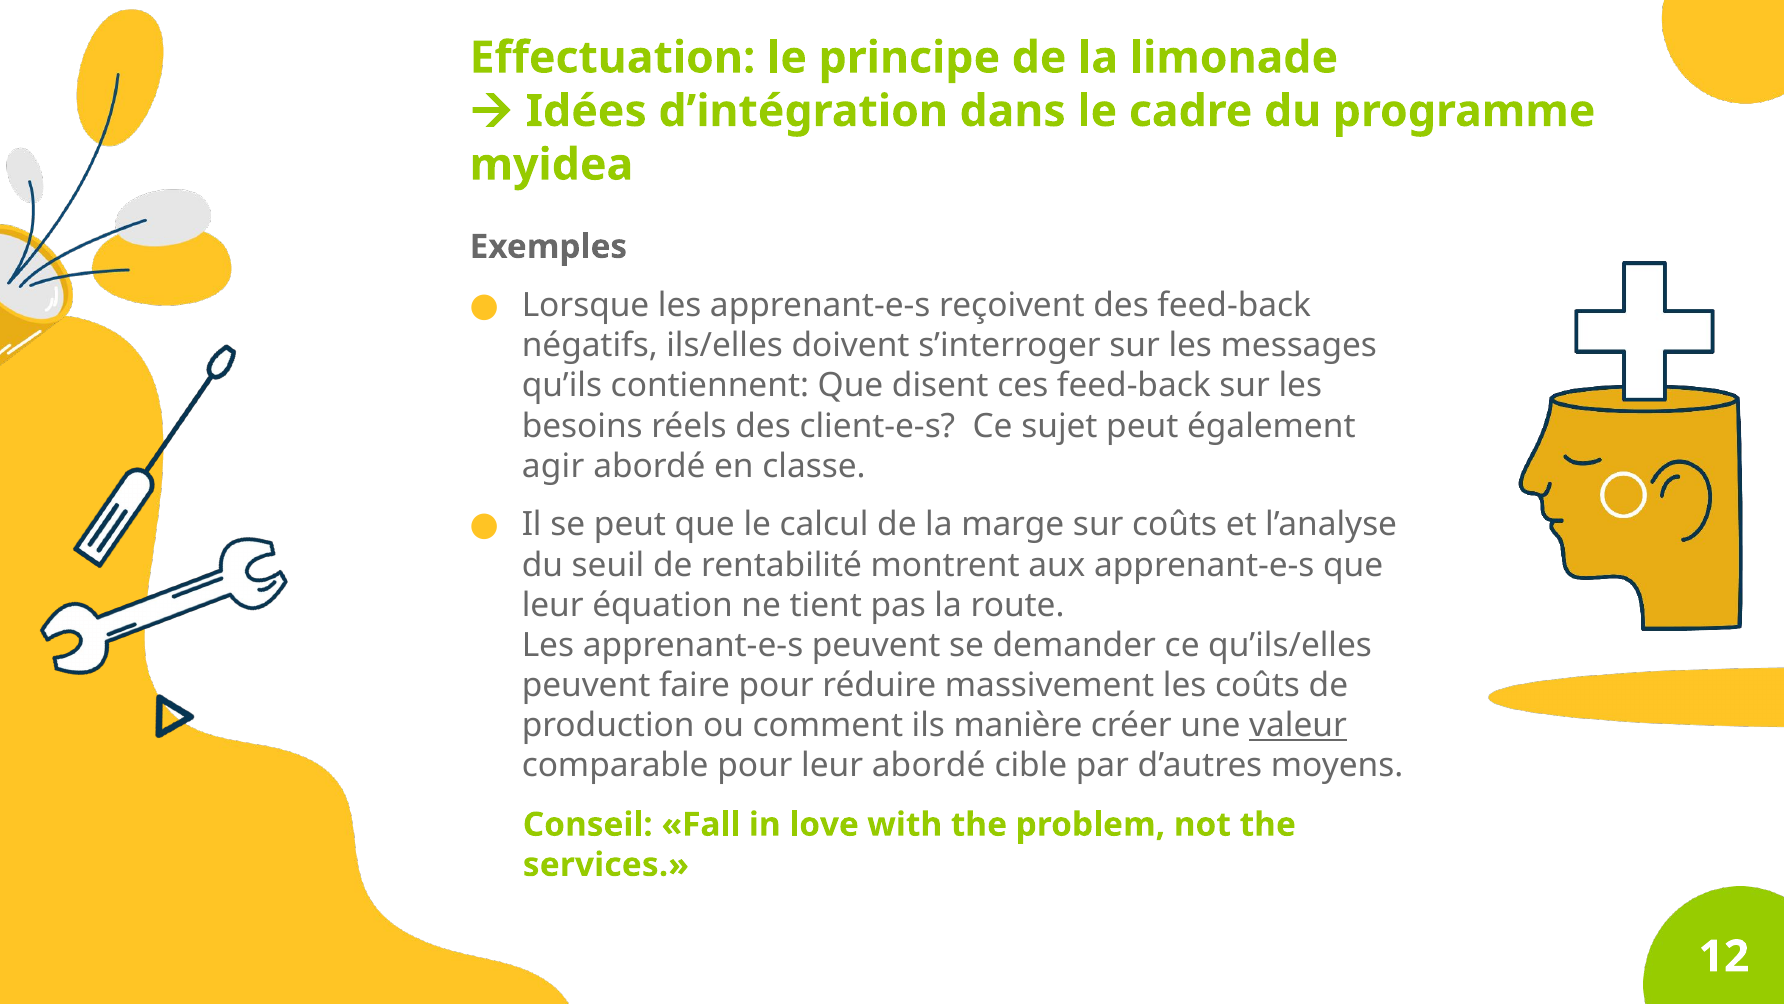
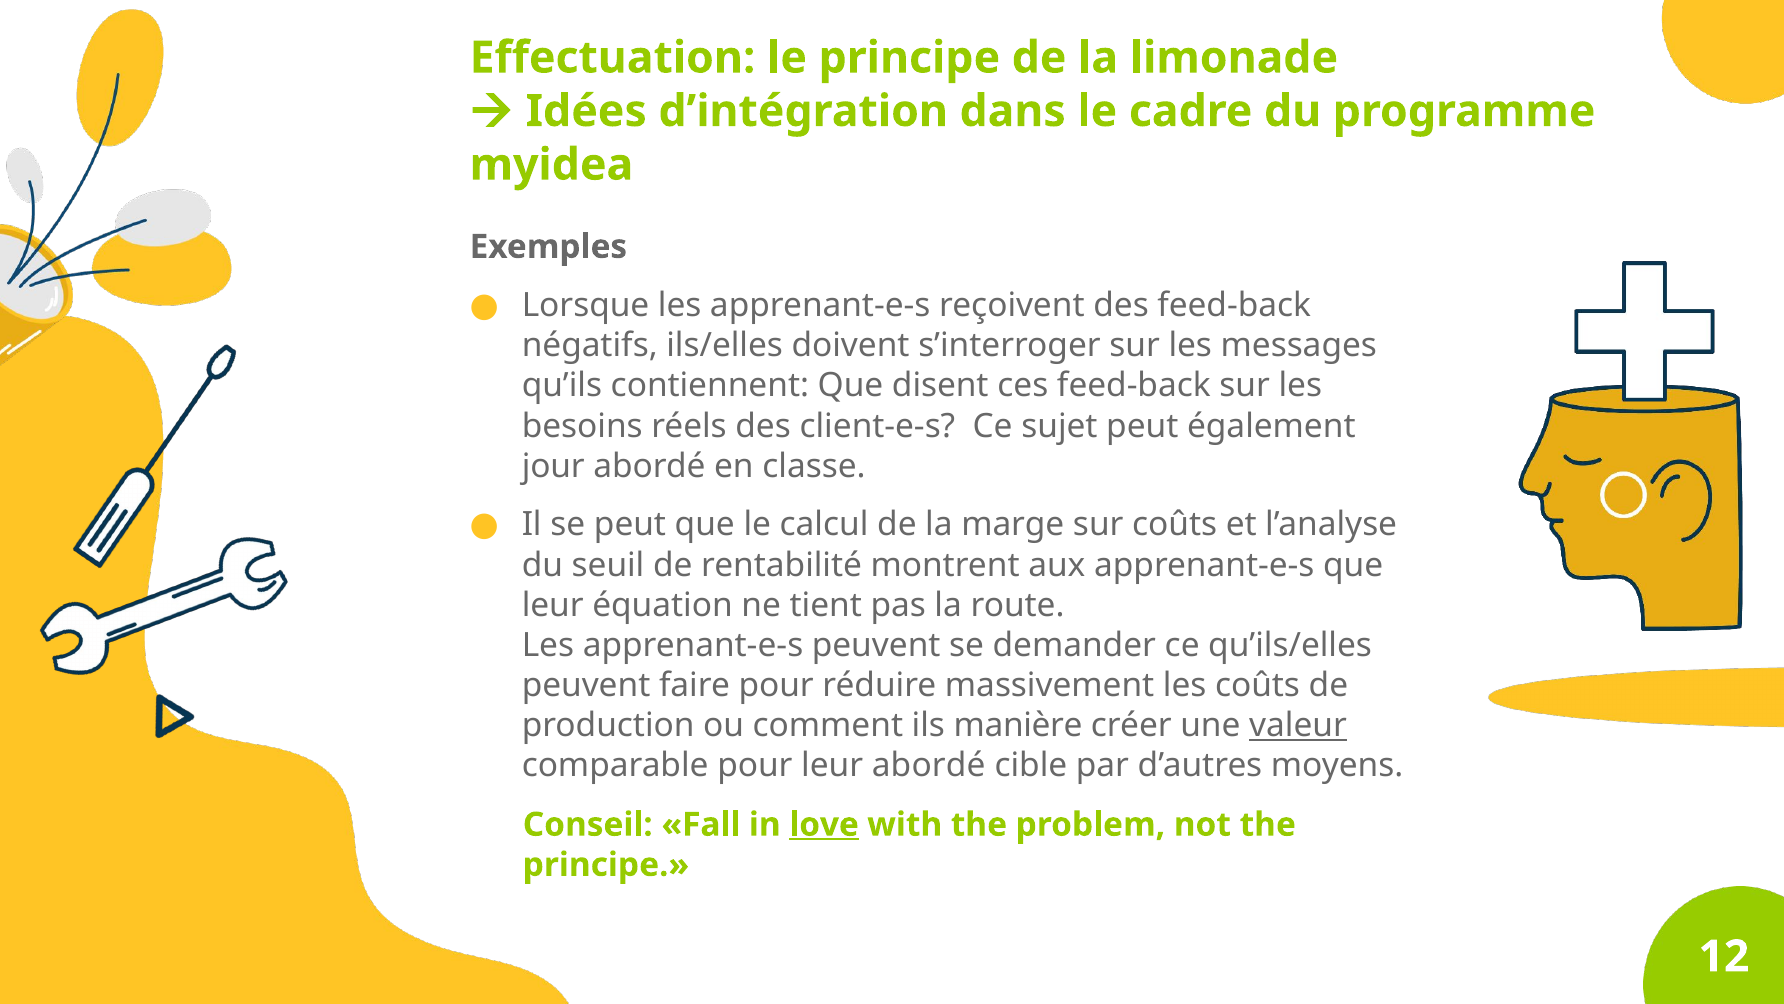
agir: agir -> jour (553, 466)
love underline: none -> present (824, 824)
services: services -> principe (606, 864)
